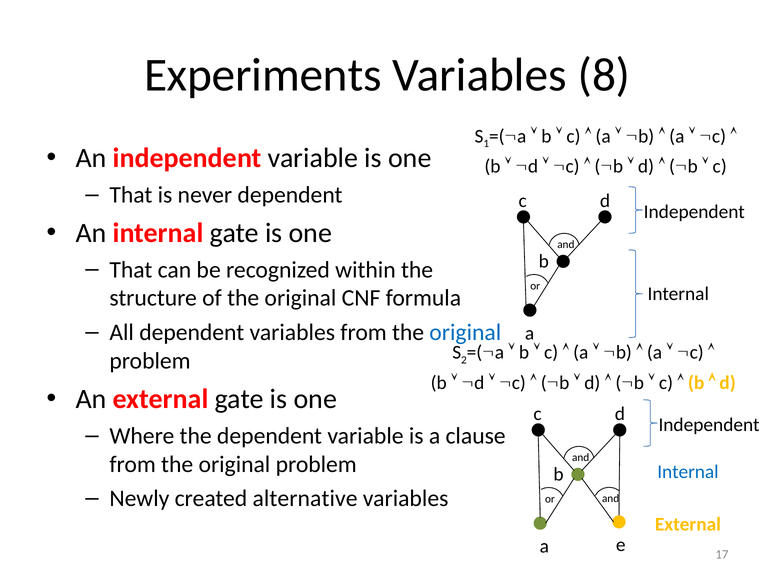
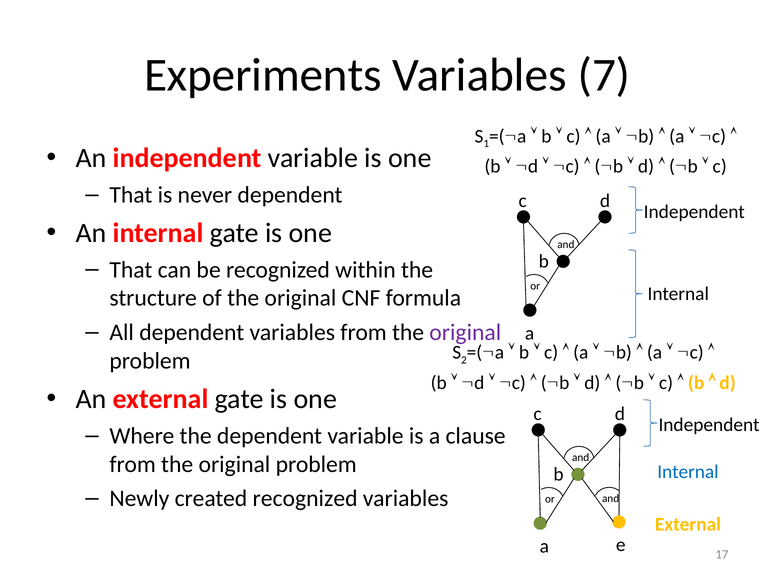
8: 8 -> 7 (604, 75)
original colour: blue -> purple (465, 333)
created alternative: alternative -> recognized (305, 499)
